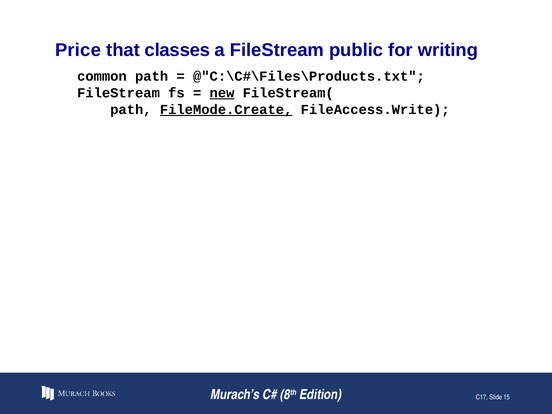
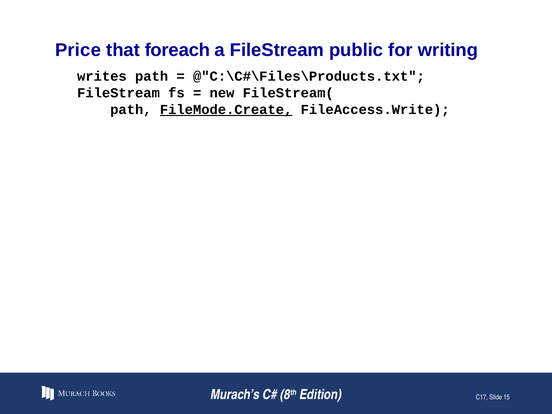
classes: classes -> foreach (177, 50)
common: common -> writes (102, 76)
new underline: present -> none (222, 93)
